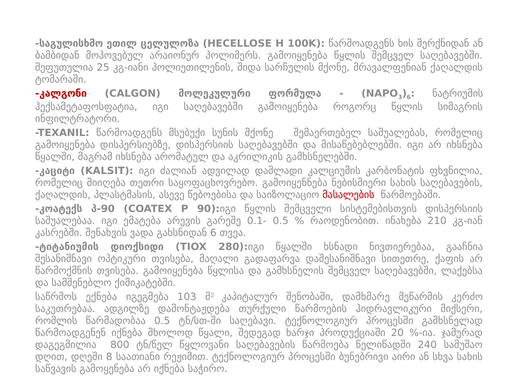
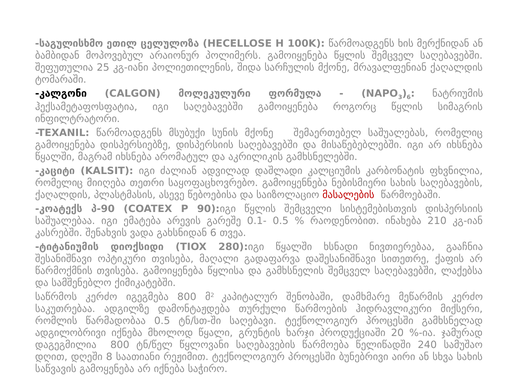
კალგონი colour: red -> black (61, 94)
საწრმოს ექნება: ექნება -> კერძო (101, 297)
იგეგმება 103: 103 -> 800 (187, 297)
წარმოადგენენ: წარმოადგენენ -> ადგილობრივი (71, 333)
შედეგად: შედეგად -> გრუნტის (259, 333)
